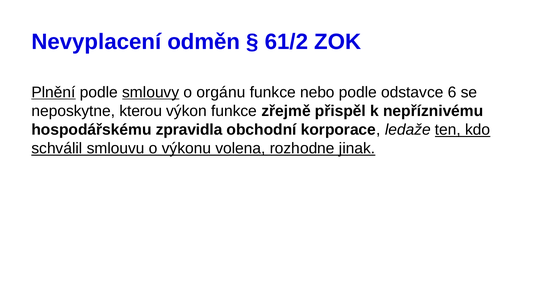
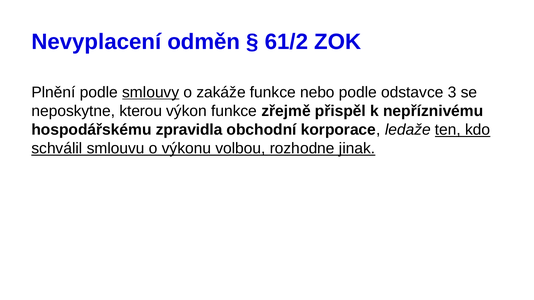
Plnění underline: present -> none (54, 92)
orgánu: orgánu -> zakáže (221, 92)
6: 6 -> 3 (452, 92)
volena: volena -> volbou (240, 149)
